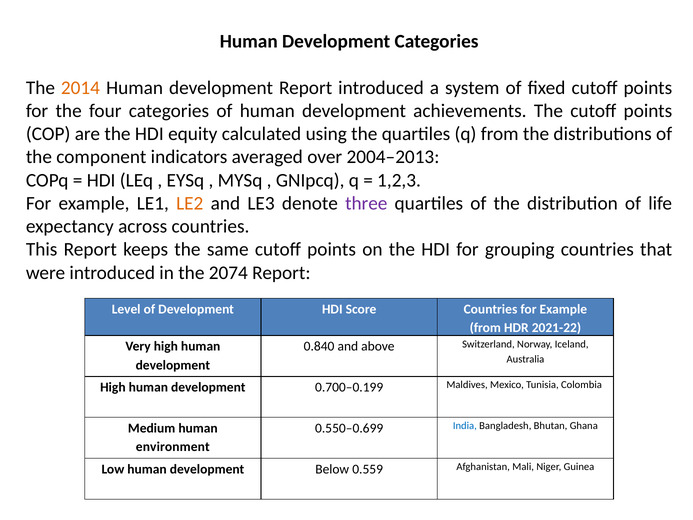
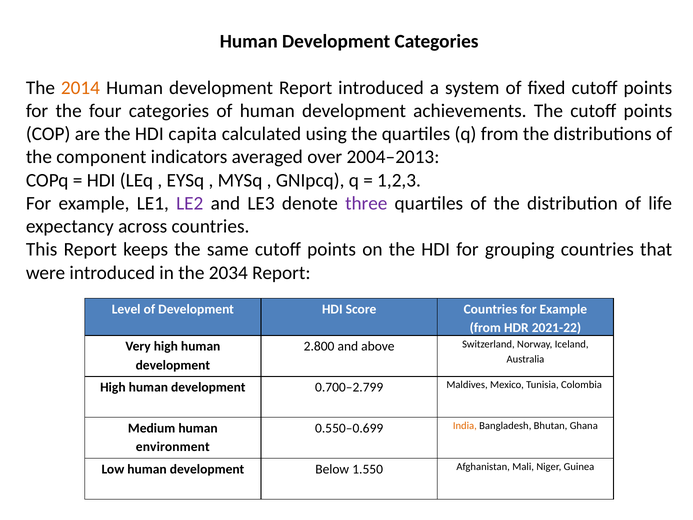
equity: equity -> capita (193, 134)
LE2 colour: orange -> purple (190, 203)
2074: 2074 -> 2034 (228, 273)
0.840: 0.840 -> 2.800 (319, 346)
0.700–0.199: 0.700–0.199 -> 0.700–2.799 (349, 387)
India colour: blue -> orange (465, 426)
0.559: 0.559 -> 1.550 (368, 469)
